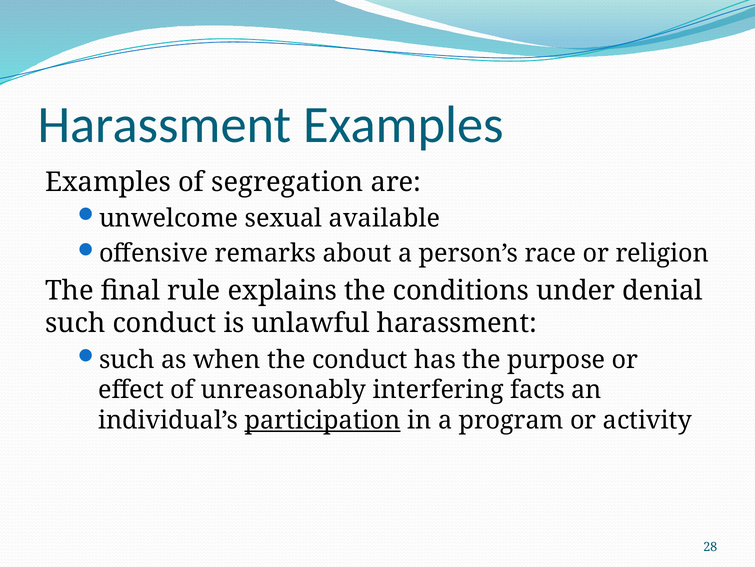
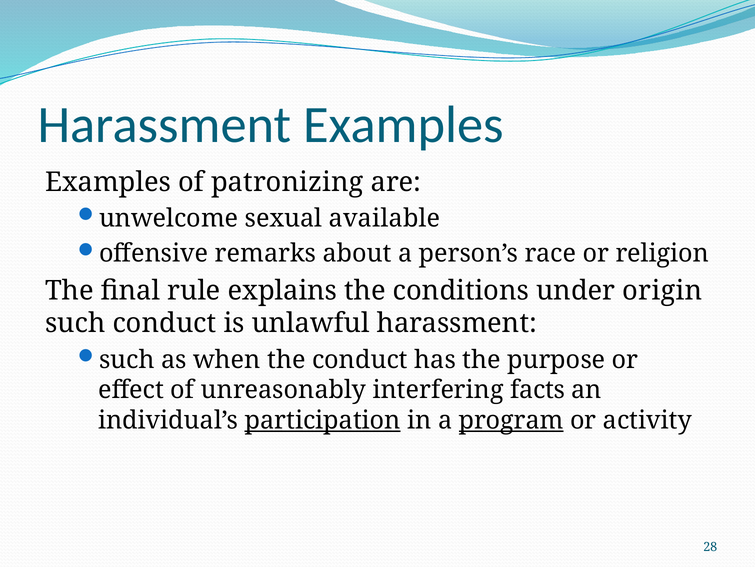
segregation: segregation -> patronizing (287, 182)
denial: denial -> origin (662, 290)
program underline: none -> present (511, 420)
